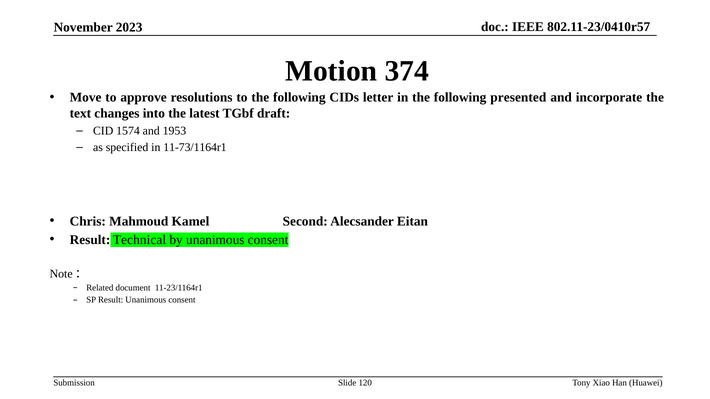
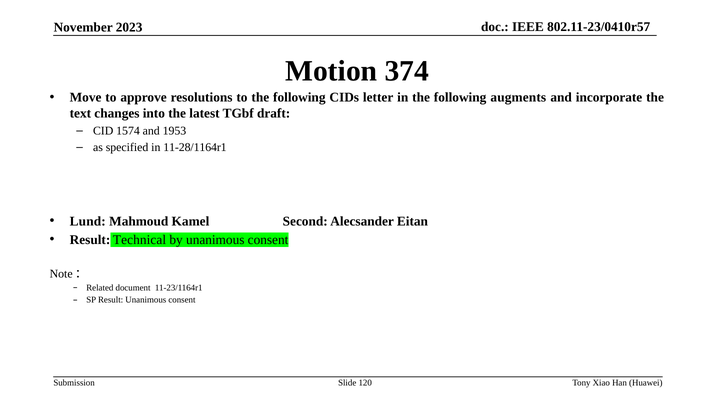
presented: presented -> augments (518, 98)
11-73/1164r1: 11-73/1164r1 -> 11-28/1164r1 (195, 148)
Chris: Chris -> Lund (88, 221)
